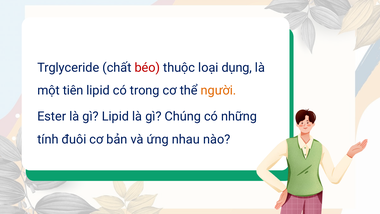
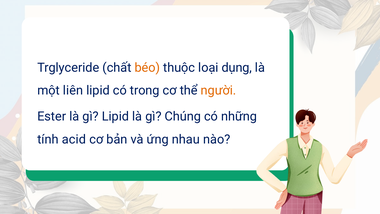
béo colour: red -> orange (147, 68)
tiên: tiên -> liên (73, 90)
đuôi: đuôi -> acid (74, 139)
